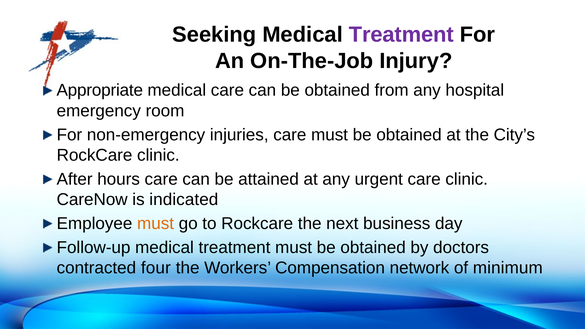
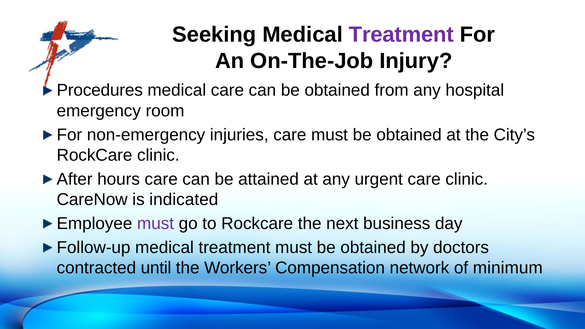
Appropriate: Appropriate -> Procedures (100, 90)
must colour: orange -> purple (156, 224)
four: four -> until (156, 268)
